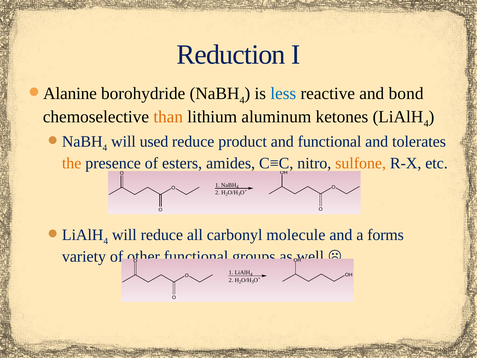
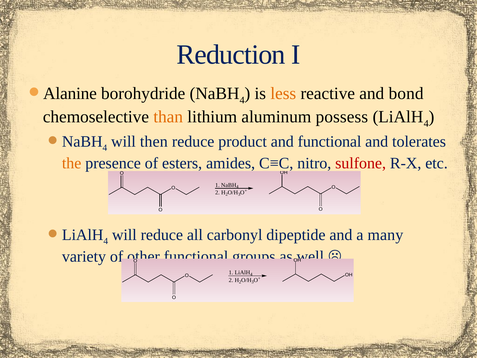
less colour: blue -> orange (283, 93)
ketones: ketones -> possess (342, 117)
used: used -> then (154, 142)
sulfone colour: orange -> red (361, 163)
molecule: molecule -> dipeptide (296, 235)
forms: forms -> many (385, 235)
